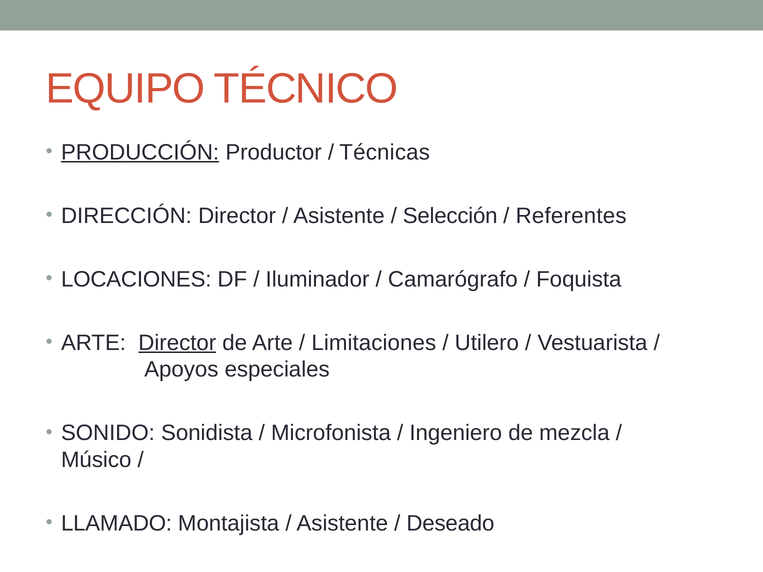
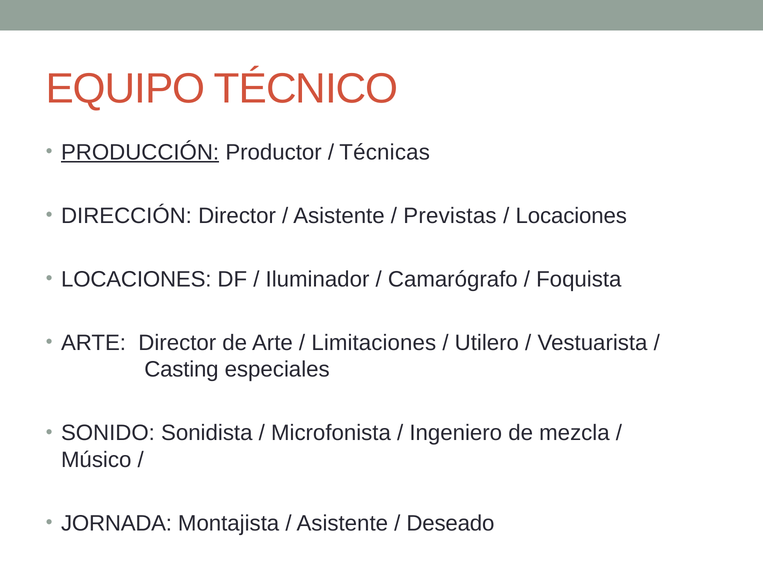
Selección: Selección -> Previstas (450, 216)
Referentes: Referentes -> Locaciones (571, 216)
Director underline: present -> none (177, 343)
Apoyos: Apoyos -> Casting (181, 370)
LLAMADO: LLAMADO -> JORNADA (117, 523)
